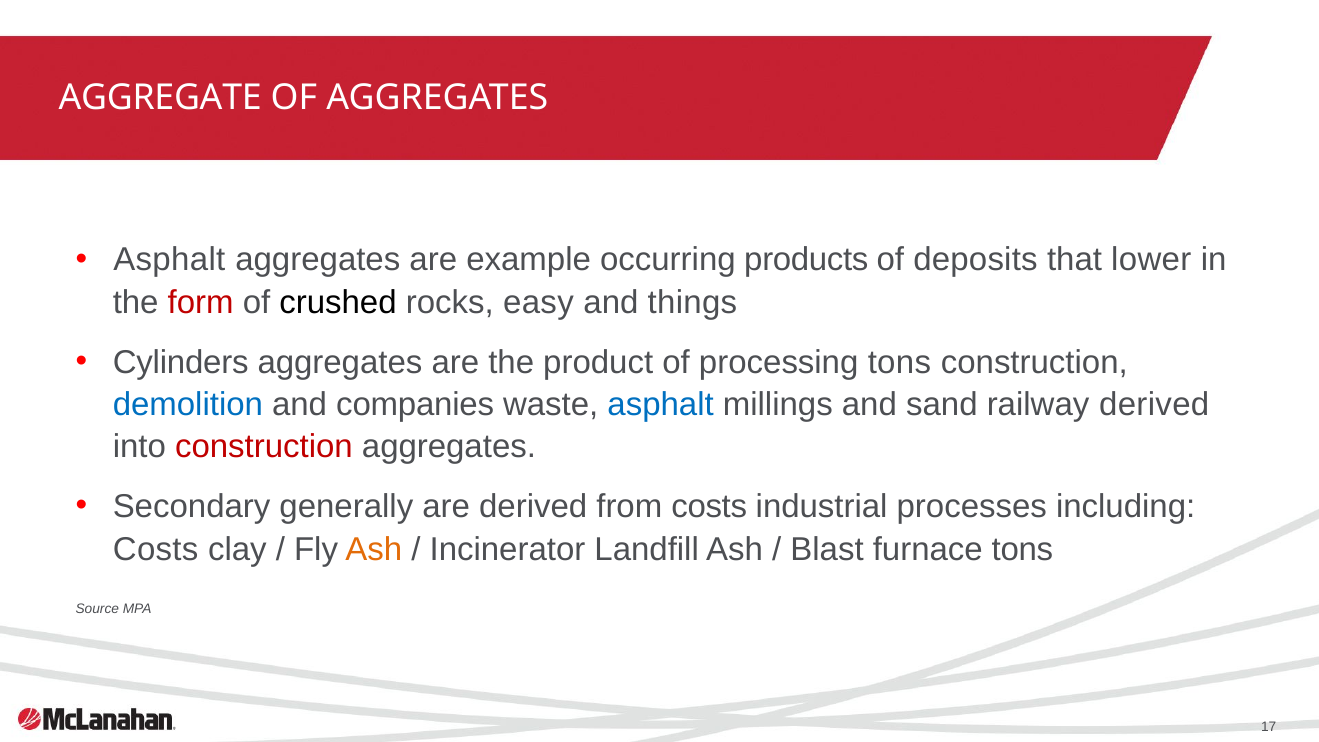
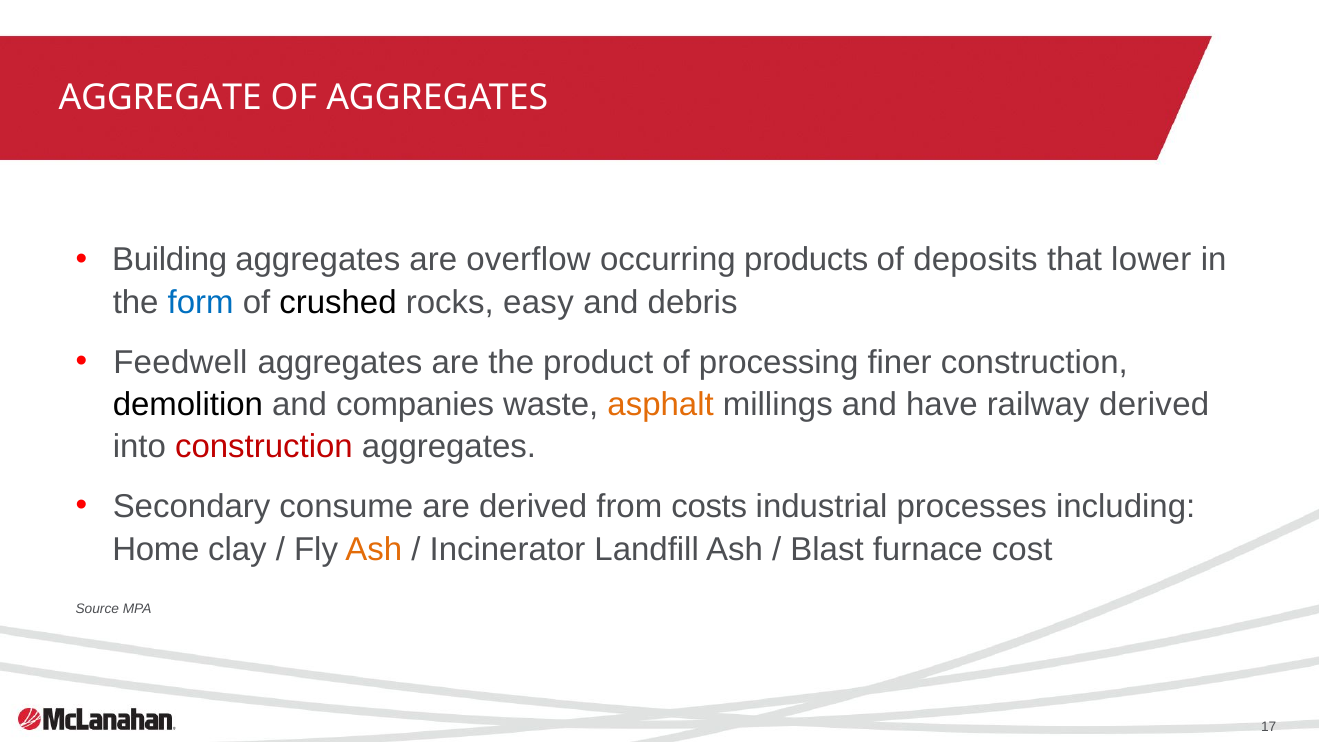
Asphalt: Asphalt -> Building (170, 260)
example: example -> overflow (529, 260)
form colour: red -> blue (201, 302)
things: things -> debris (693, 302)
Cylinders: Cylinders -> Feedwell (180, 362)
processing tons: tons -> finer (900, 362)
demolition colour: blue -> black (188, 405)
asphalt colour: blue -> orange (661, 405)
sand: sand -> have (942, 405)
generally: generally -> consume (346, 507)
Costs: Costs -> Home (156, 549)
furnace tons: tons -> cost (1022, 549)
